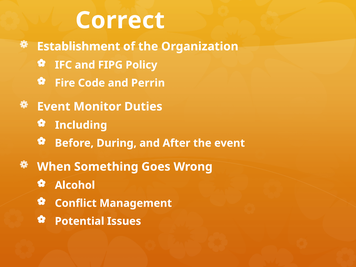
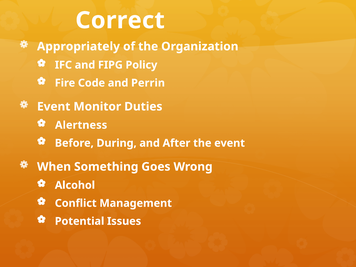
Establishment: Establishment -> Appropriately (78, 46)
Including: Including -> Alertness (81, 125)
